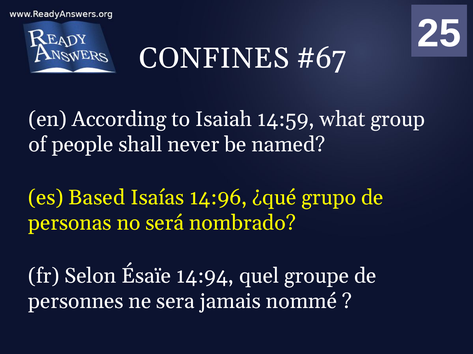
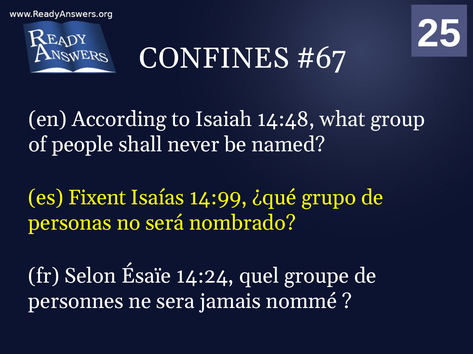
14:59: 14:59 -> 14:48 (286, 120)
Based: Based -> Fixent (97, 198)
14:96: 14:96 -> 14:99 (218, 198)
14:94: 14:94 -> 14:24 (205, 277)
